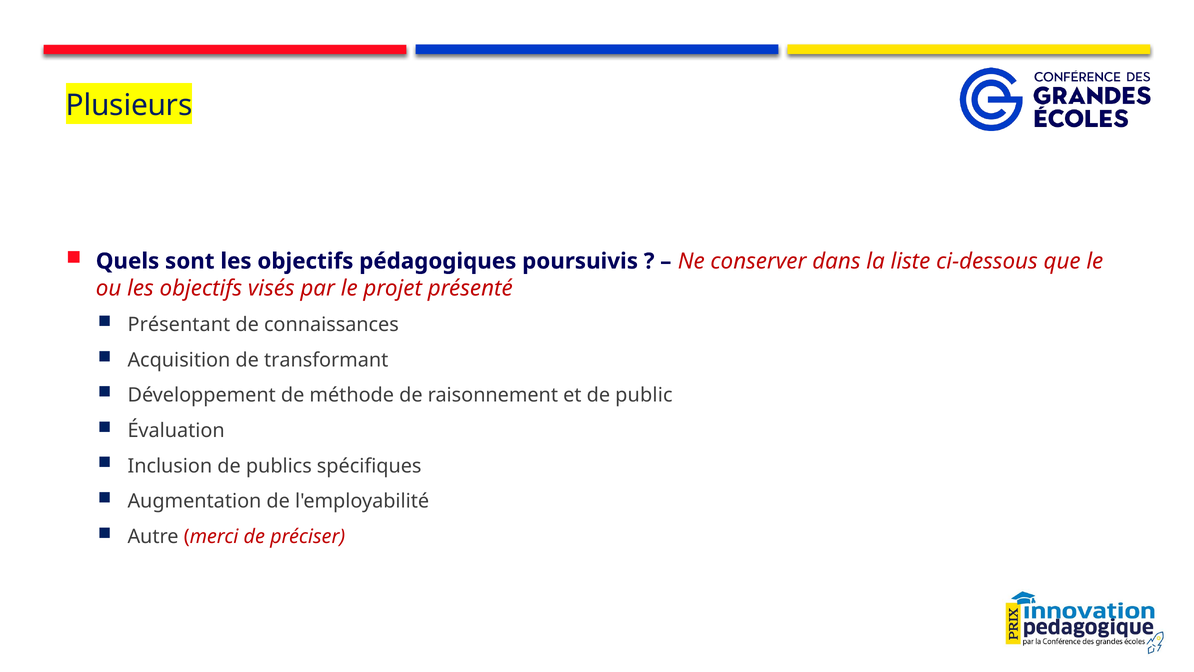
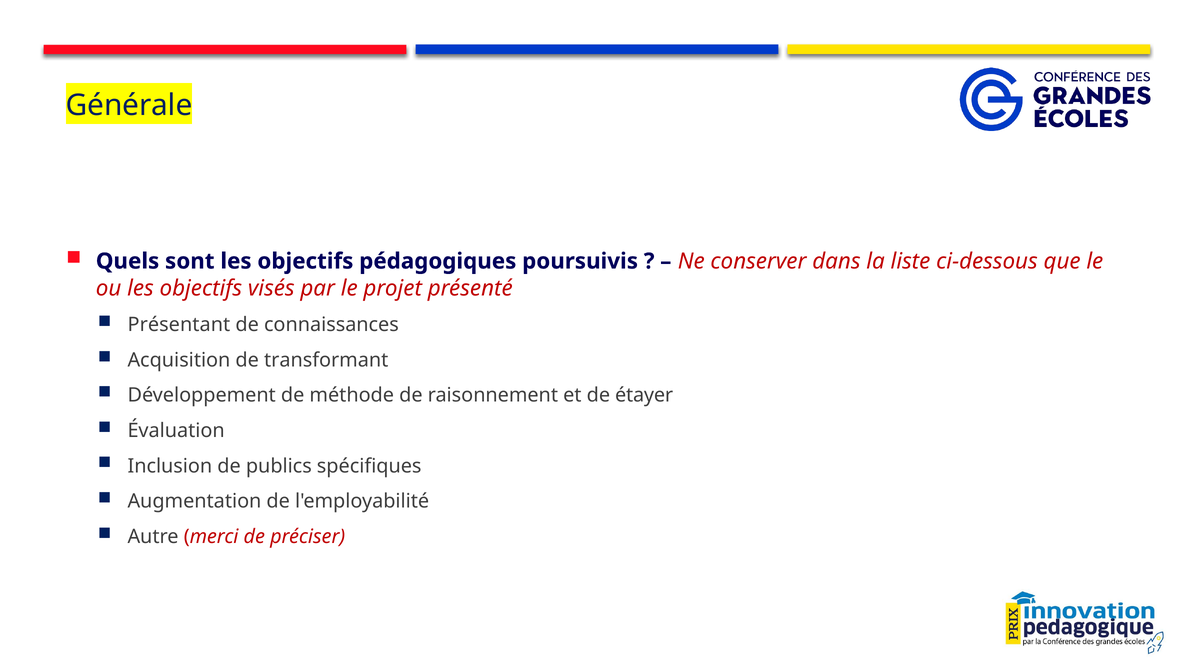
Plusieurs: Plusieurs -> Générale (129, 105)
public: public -> étayer (644, 395)
